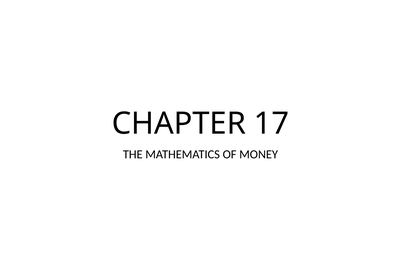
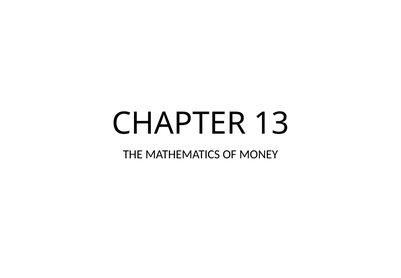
17: 17 -> 13 (272, 123)
